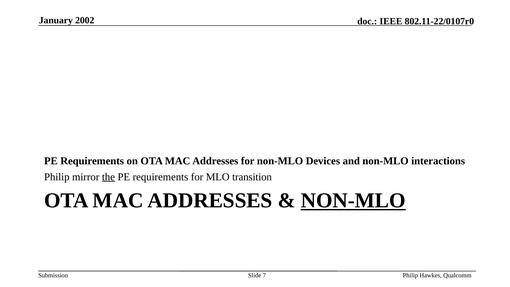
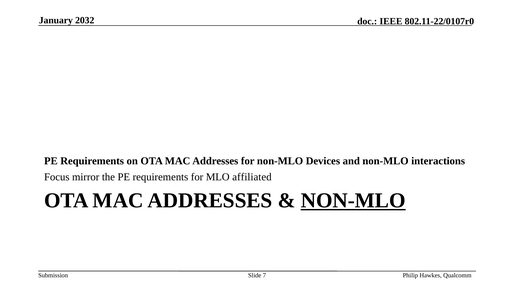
2002: 2002 -> 2032 (85, 20)
Philip: Philip -> Focus (57, 177)
the underline: present -> none (108, 177)
transition: transition -> affiliated (252, 177)
